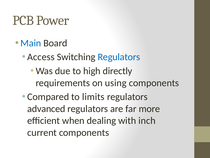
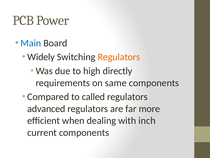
Access: Access -> Widely (41, 57)
Regulators colour: blue -> orange (119, 57)
using: using -> same (116, 83)
limits: limits -> called (93, 97)
